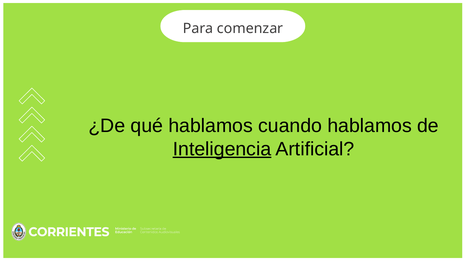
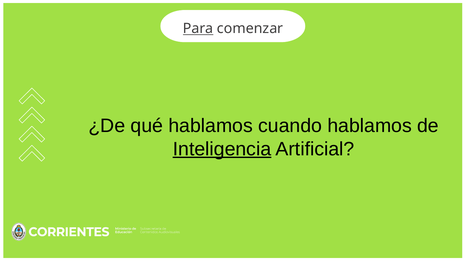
Para underline: none -> present (198, 29)
